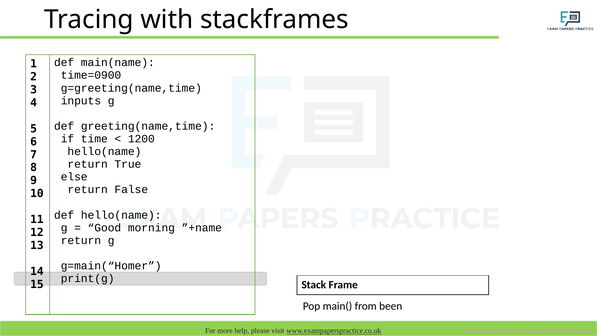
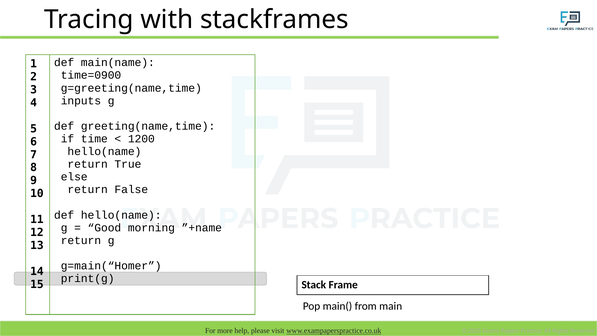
been: been -> main (391, 306)
